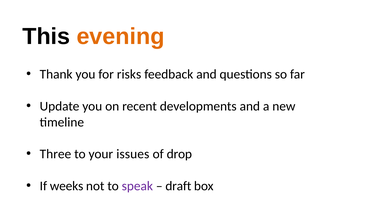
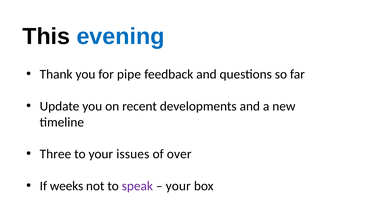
evening colour: orange -> blue (121, 37)
risks: risks -> pipe (129, 74)
drop: drop -> over (179, 154)
draft: draft -> your (178, 186)
